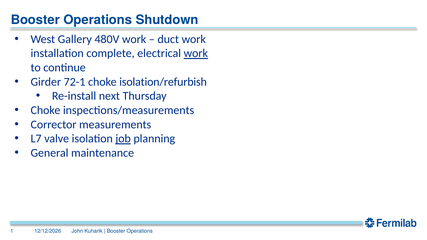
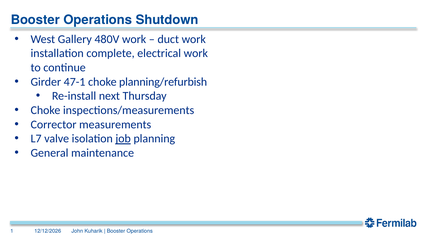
work underline: present -> none (196, 53)
72-1: 72-1 -> 47-1 (75, 82)
isolation/refurbish: isolation/refurbish -> planning/refurbish (163, 82)
